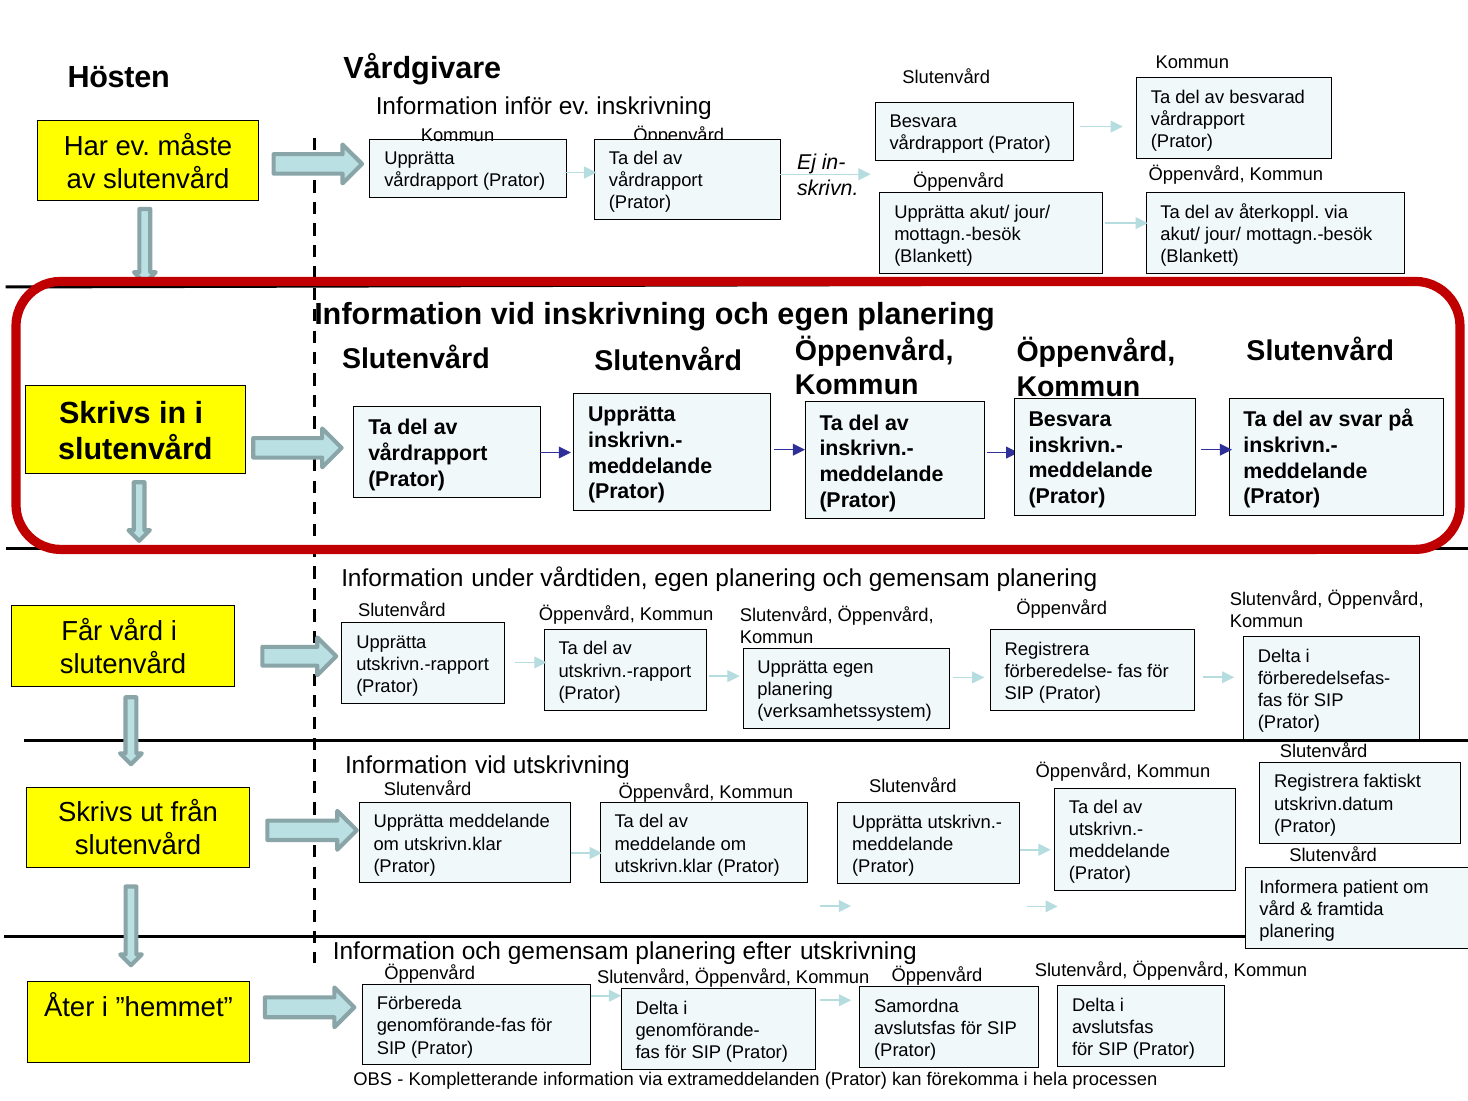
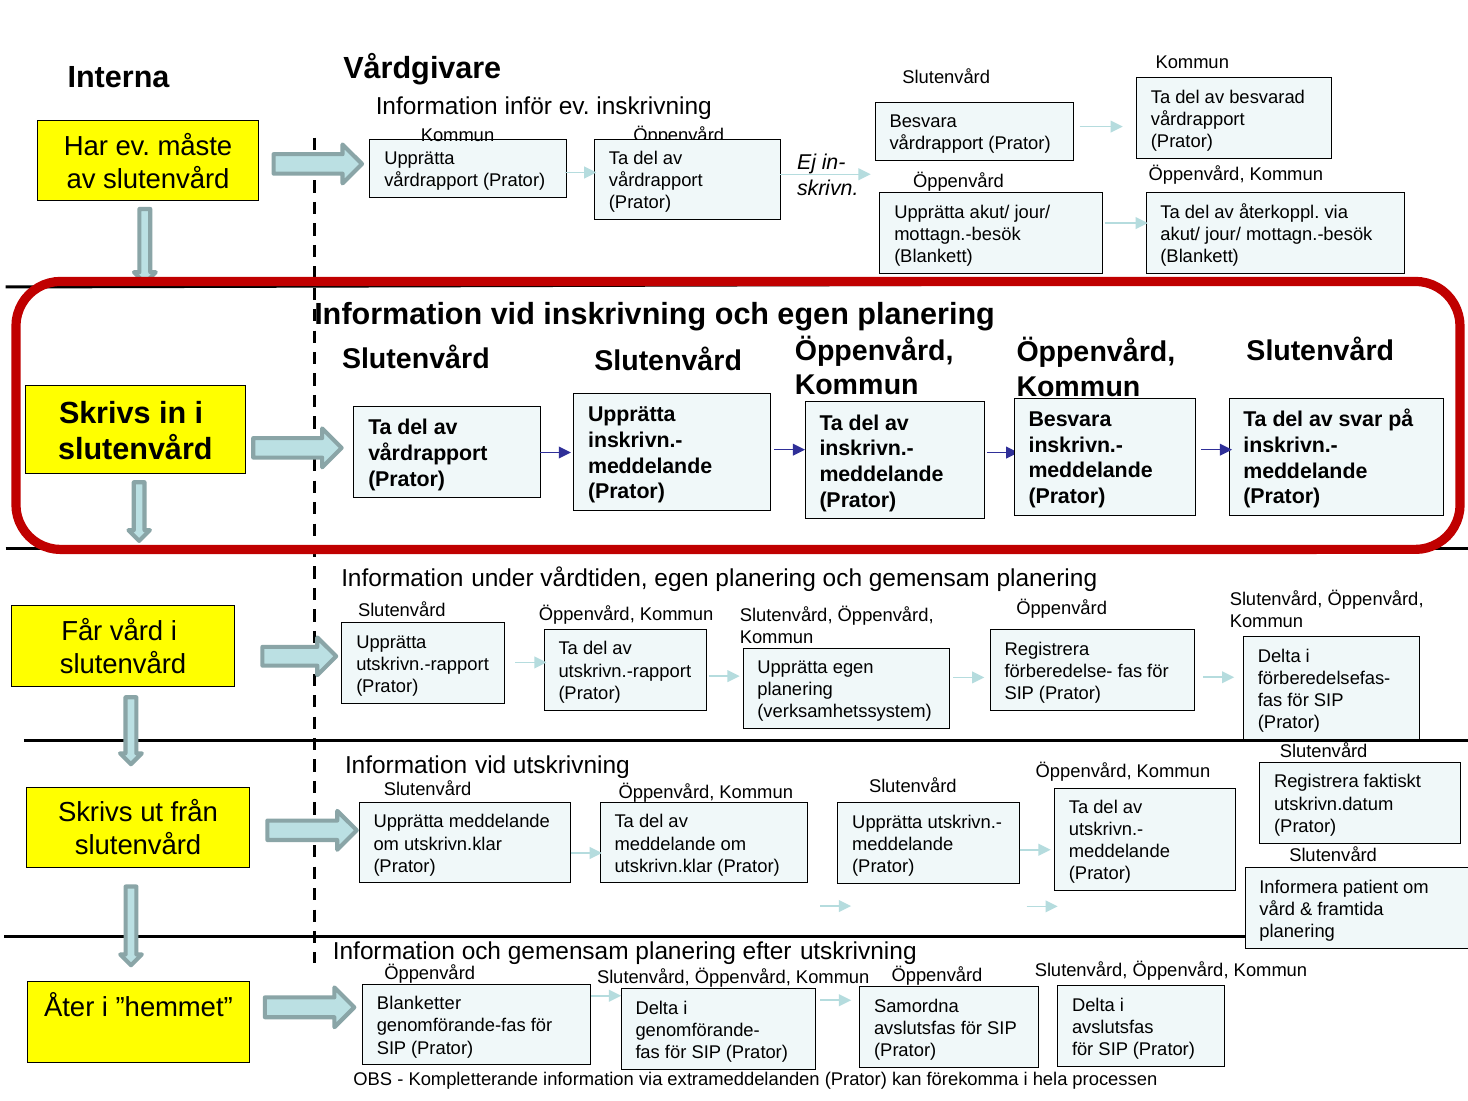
Hösten: Hösten -> Interna (118, 77)
Förbereda: Förbereda -> Blanketter (419, 1004)
